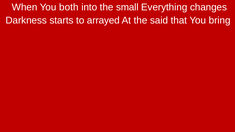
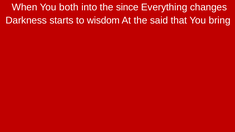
small: small -> since (127, 7)
arrayed: arrayed -> wisdom (103, 20)
